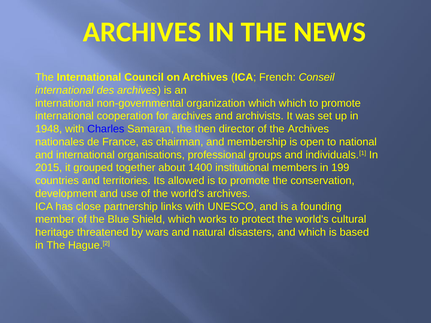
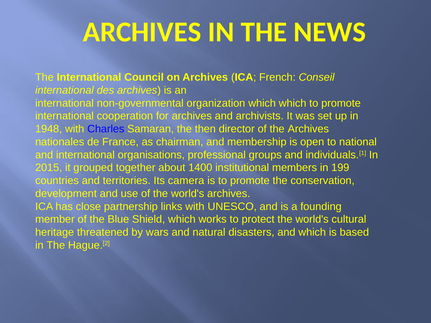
allowed: allowed -> camera (186, 181)
